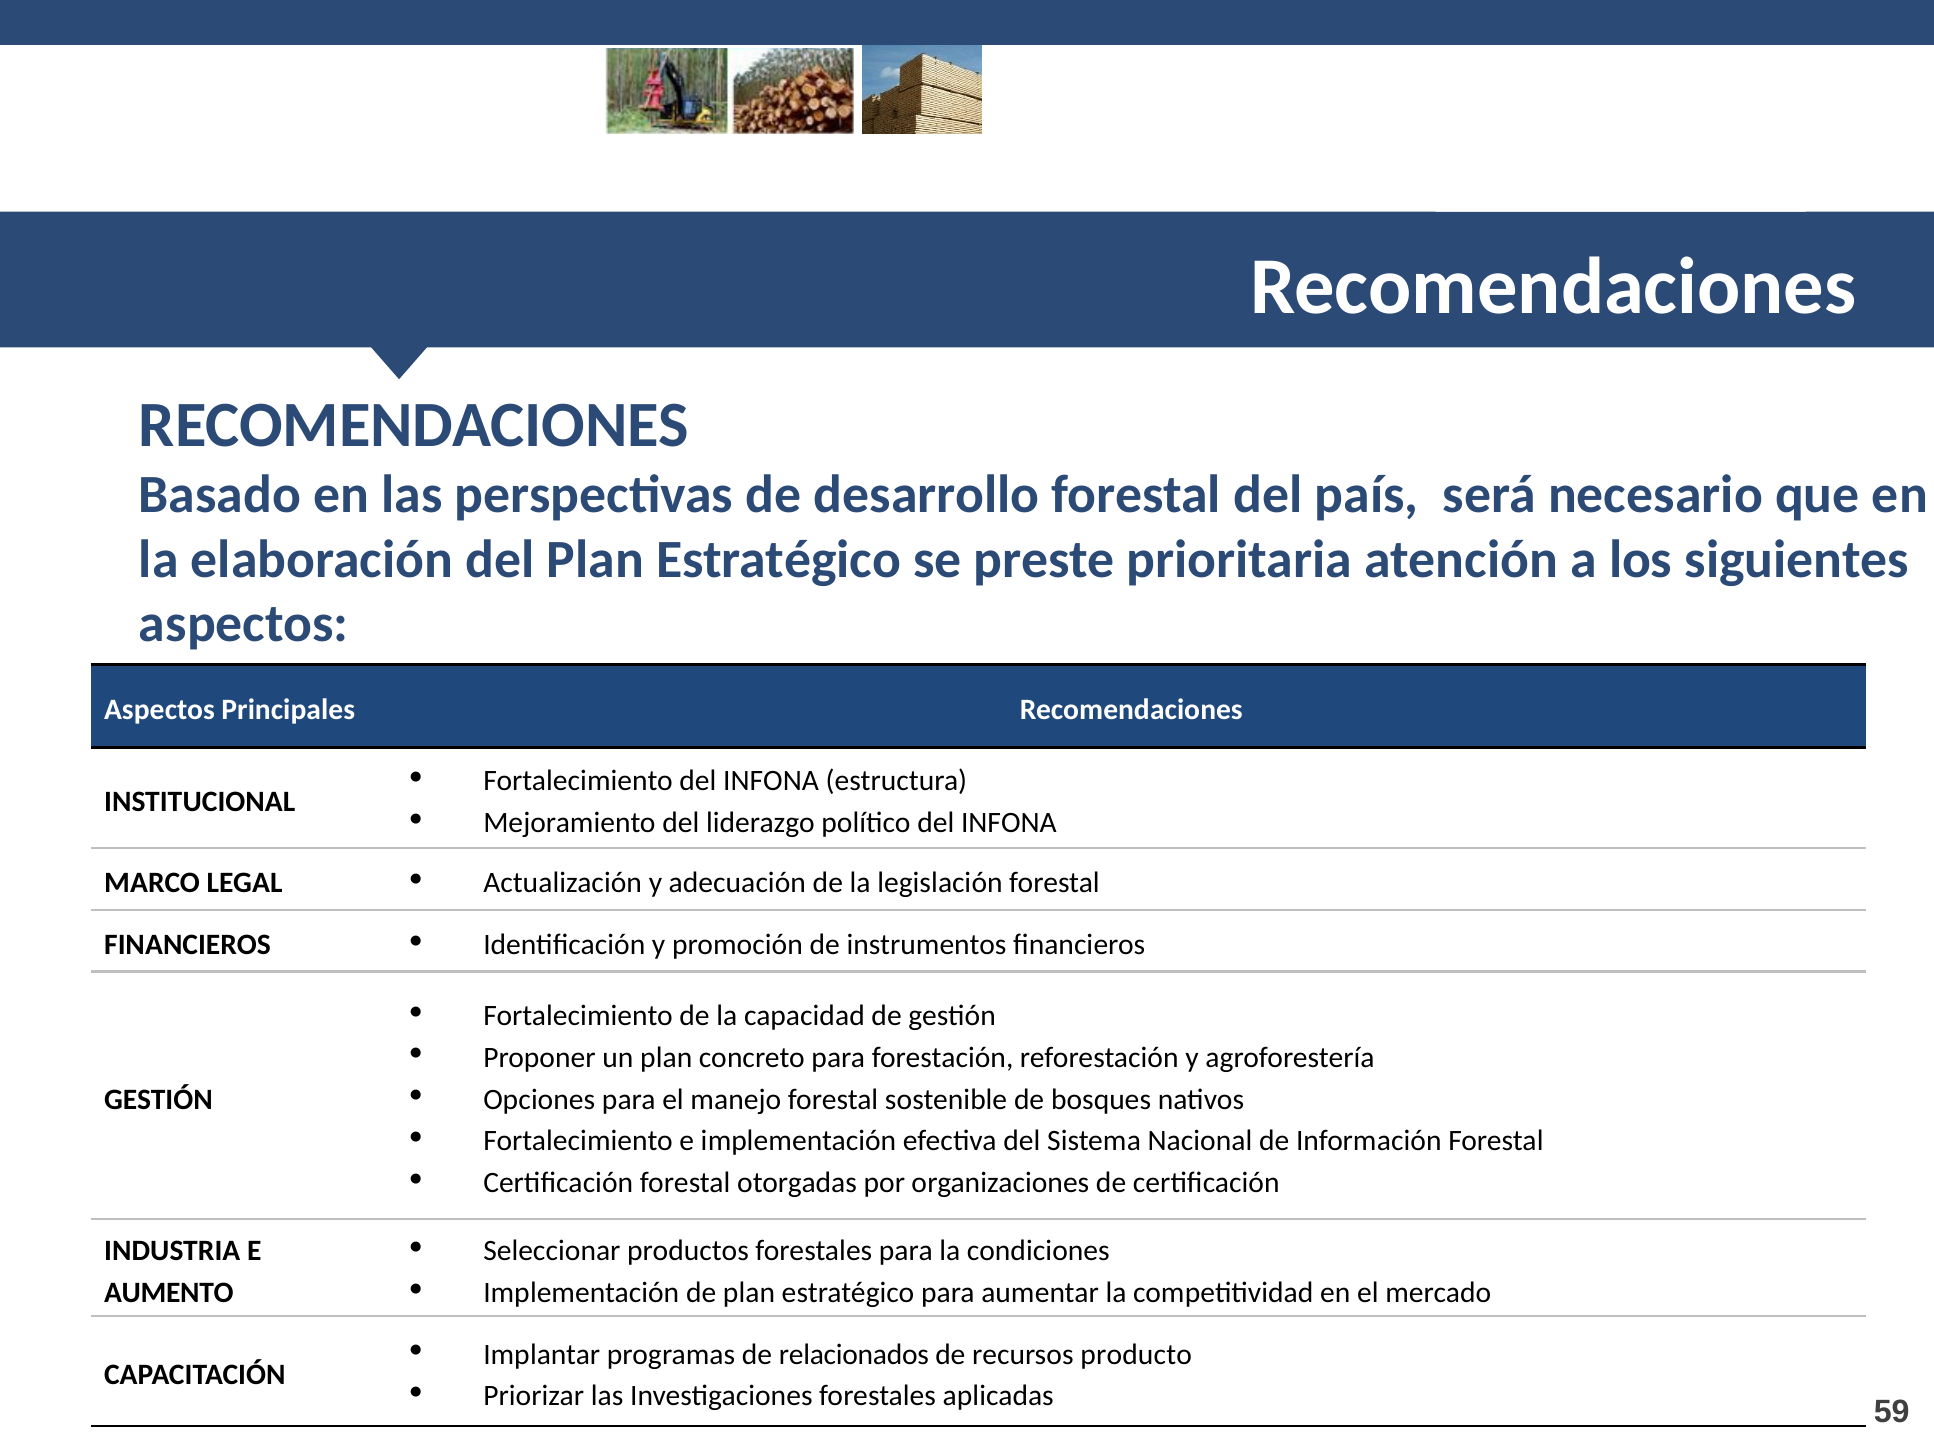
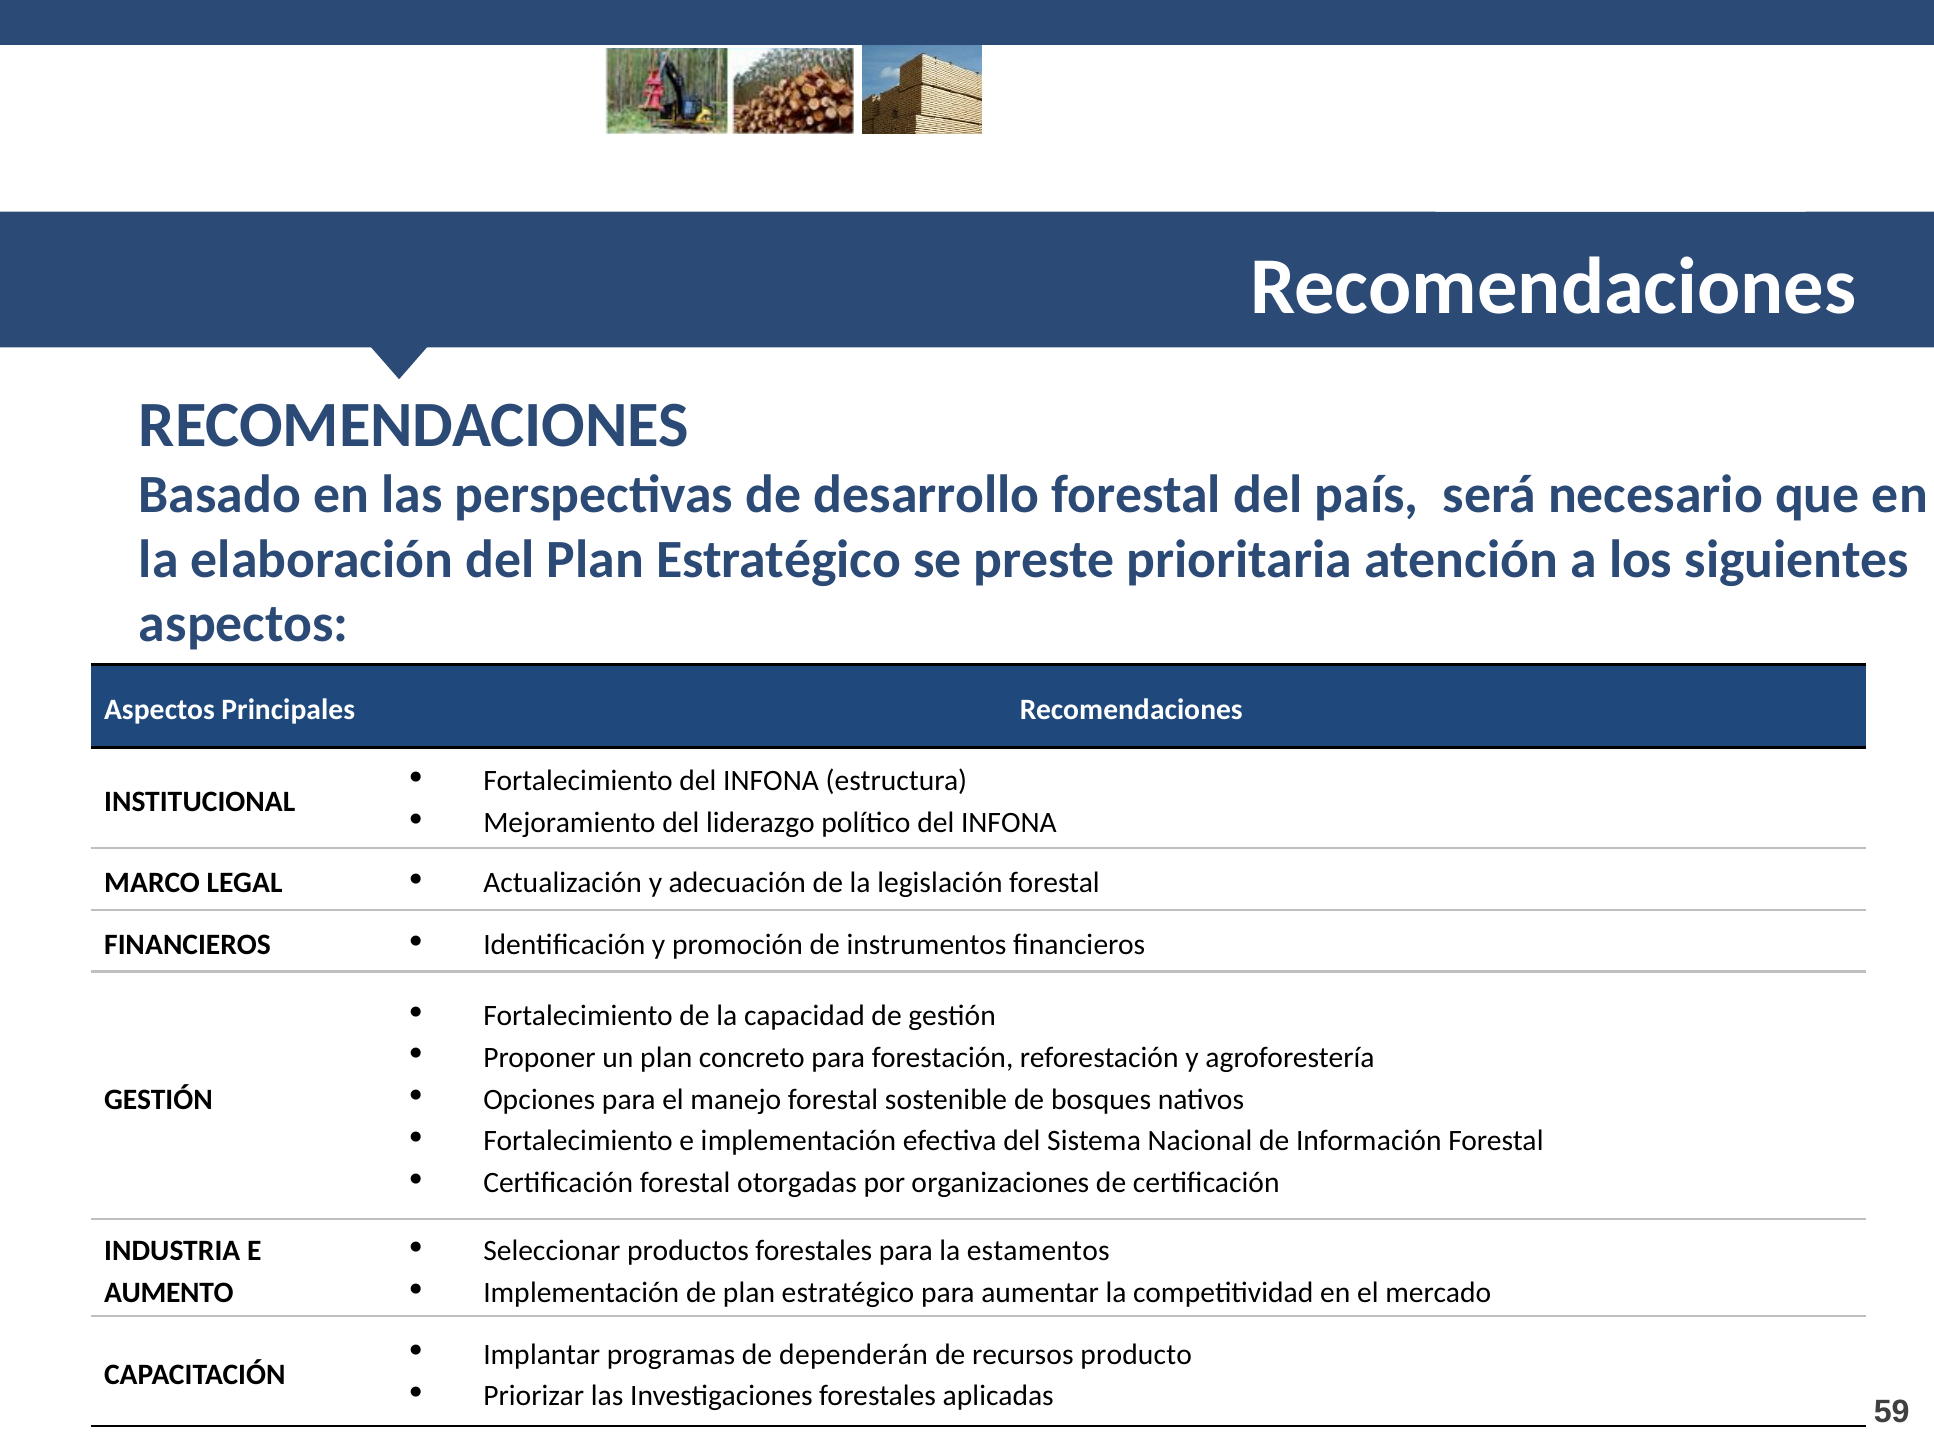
condiciones: condiciones -> estamentos (1038, 1250)
relacionados: relacionados -> dependerán (854, 1354)
